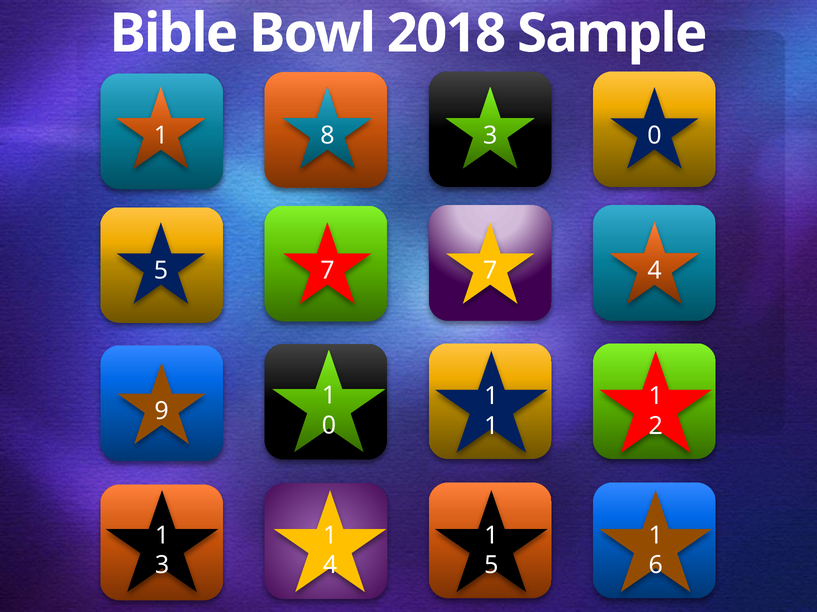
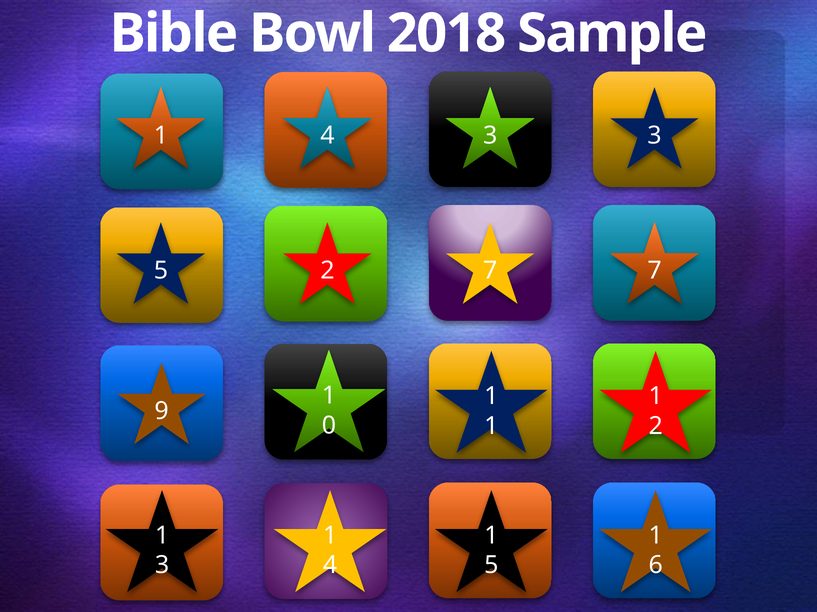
8: 8 -> 4 (327, 136)
3 0: 0 -> 3 (654, 136)
5 7: 7 -> 2 (327, 271)
7 4: 4 -> 7 (655, 271)
